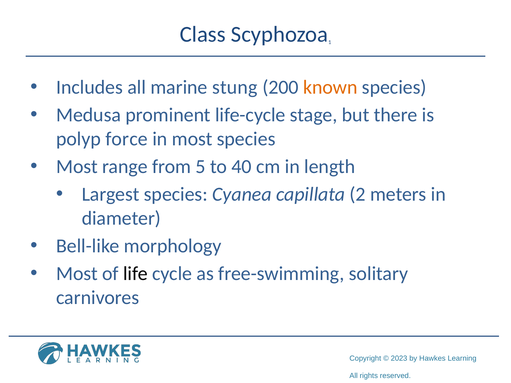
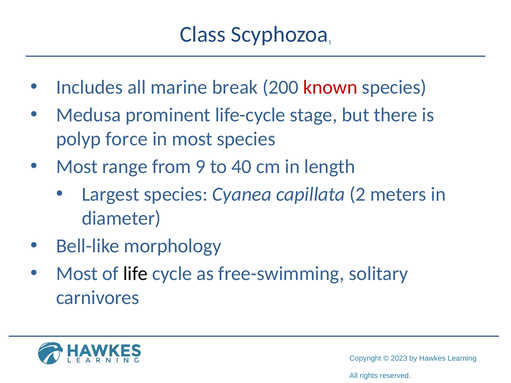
stung: stung -> break (235, 87)
known colour: orange -> red (330, 87)
5: 5 -> 9 (201, 167)
